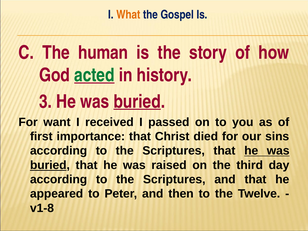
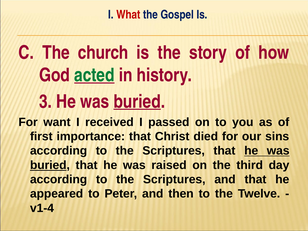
What colour: orange -> red (128, 15)
human: human -> church (103, 53)
v1-8: v1-8 -> v1-4 (42, 208)
